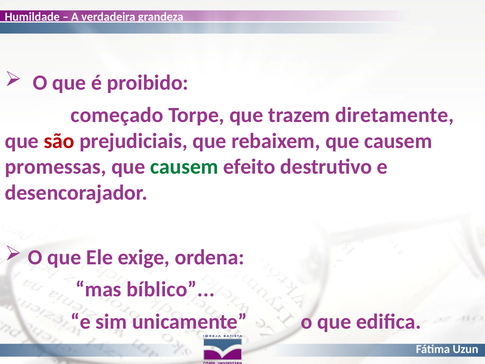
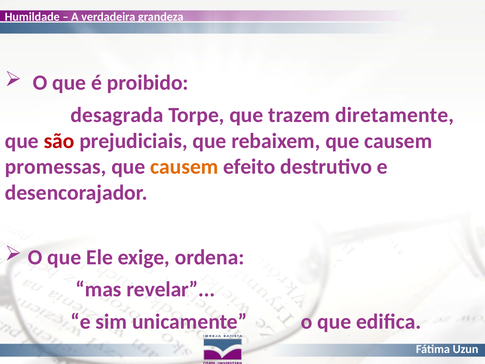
começado: começado -> desagrada (117, 115)
causem colour: green -> orange (184, 167)
bíblico: bíblico -> revelar (171, 289)
